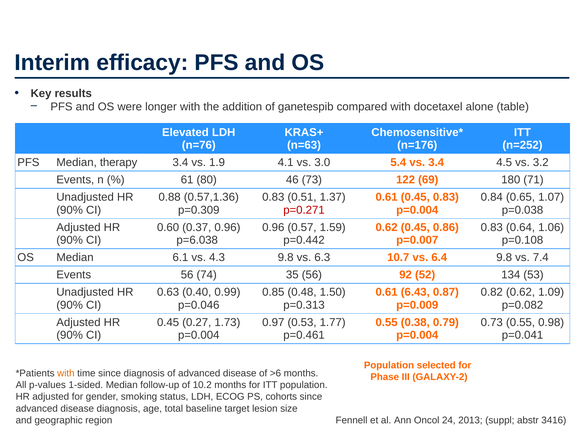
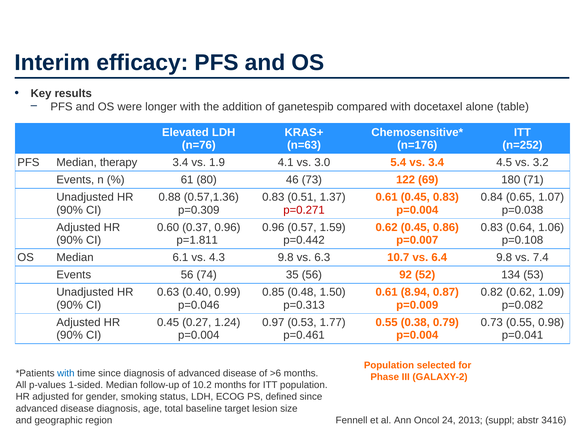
p=6.038: p=6.038 -> p=1.811 (197, 240)
6.43: 6.43 -> 8.94 (415, 292)
1.73: 1.73 -> 1.24 (227, 322)
with colour: orange -> blue (66, 373)
cohorts: cohorts -> defined (281, 397)
